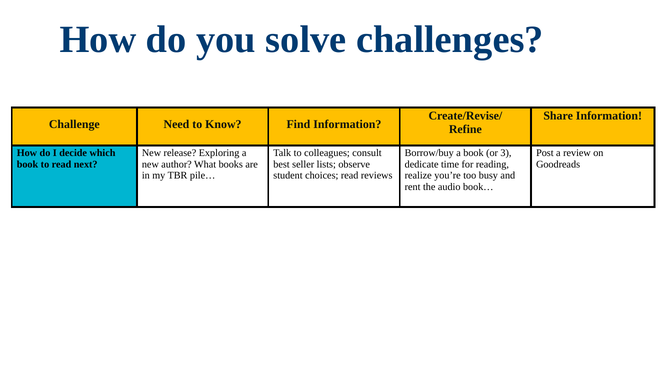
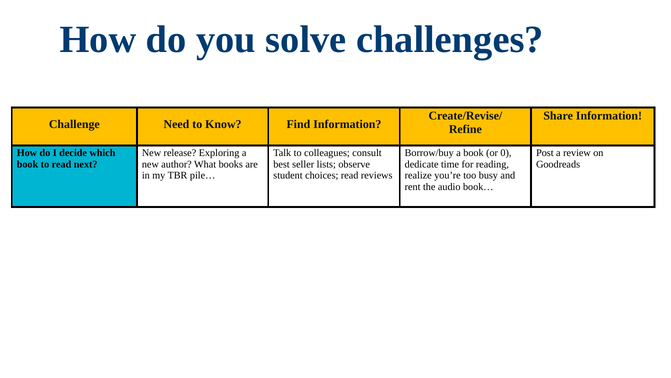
3: 3 -> 0 (506, 153)
